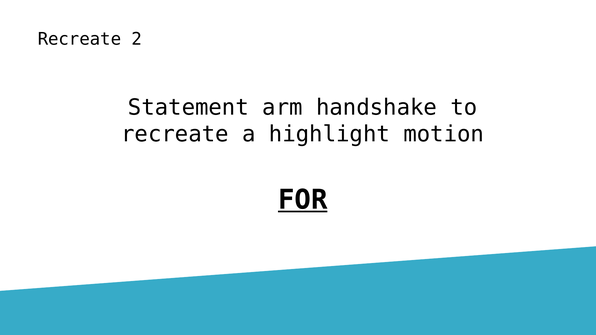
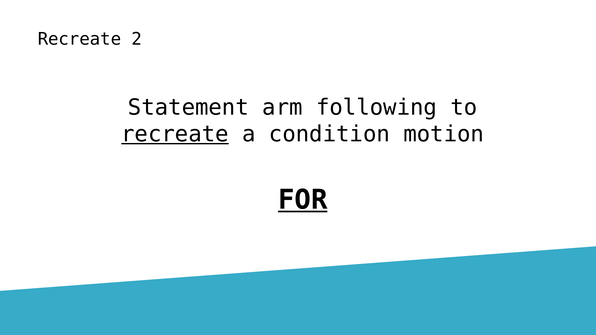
handshake: handshake -> following (377, 107)
recreate underline: none -> present (175, 134)
highlight: highlight -> condition (329, 134)
